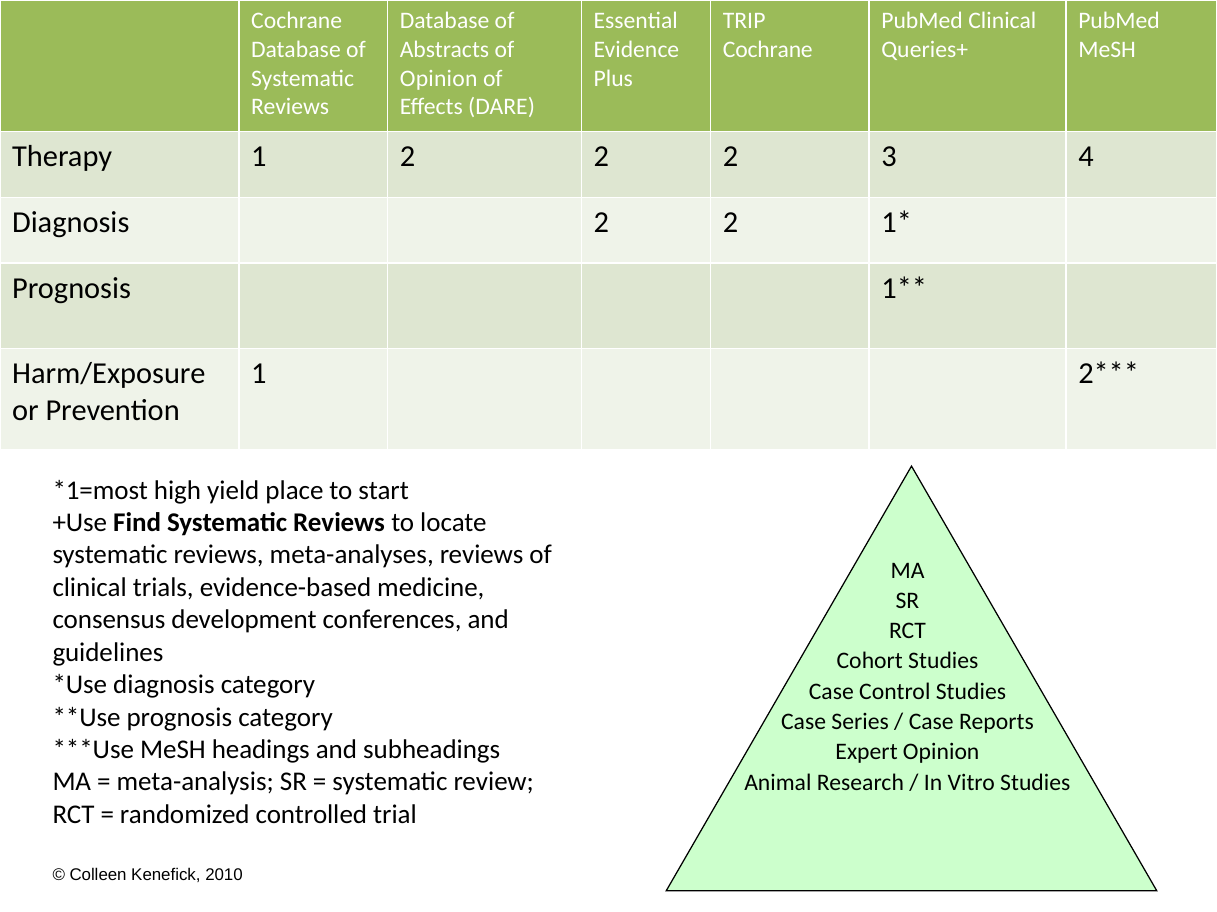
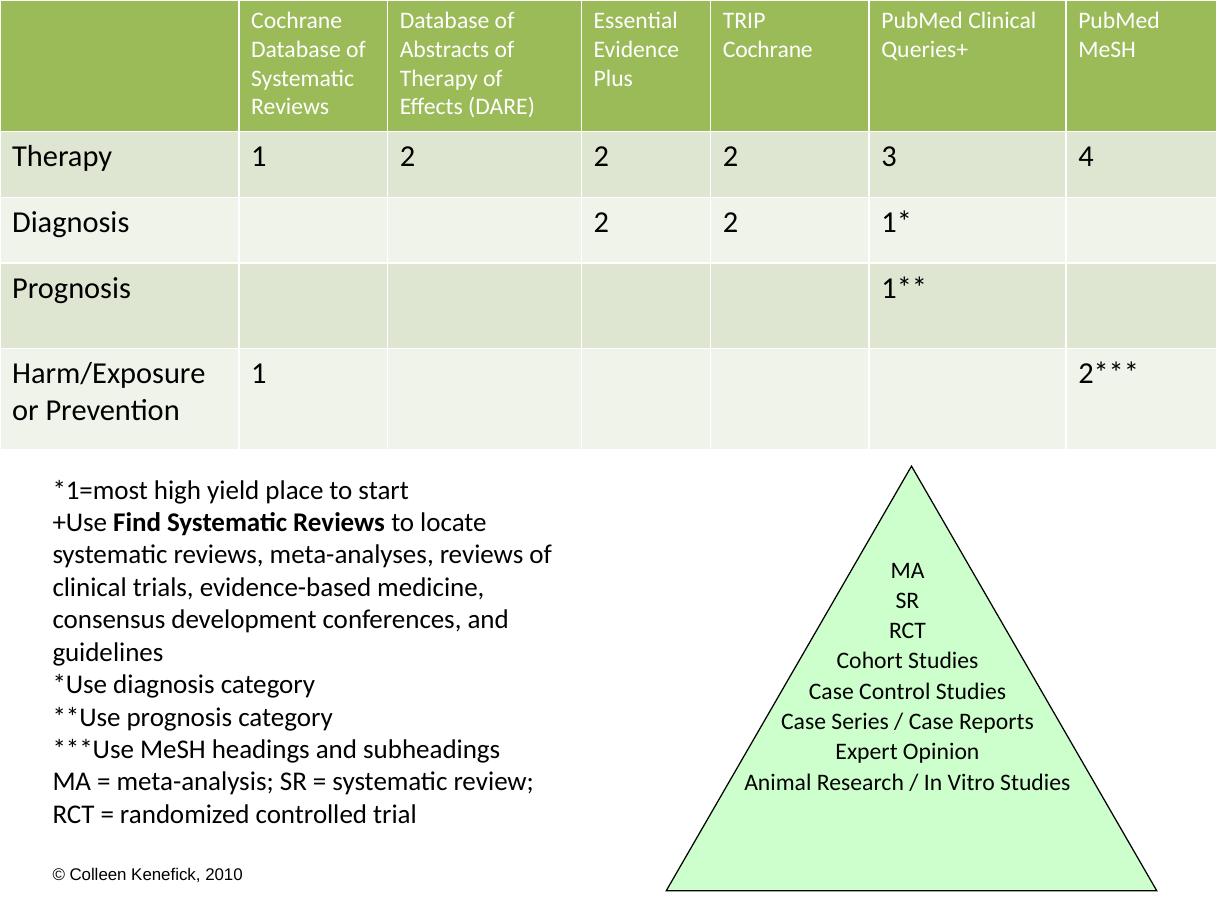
Opinion: Opinion -> Therapy (439, 78)
